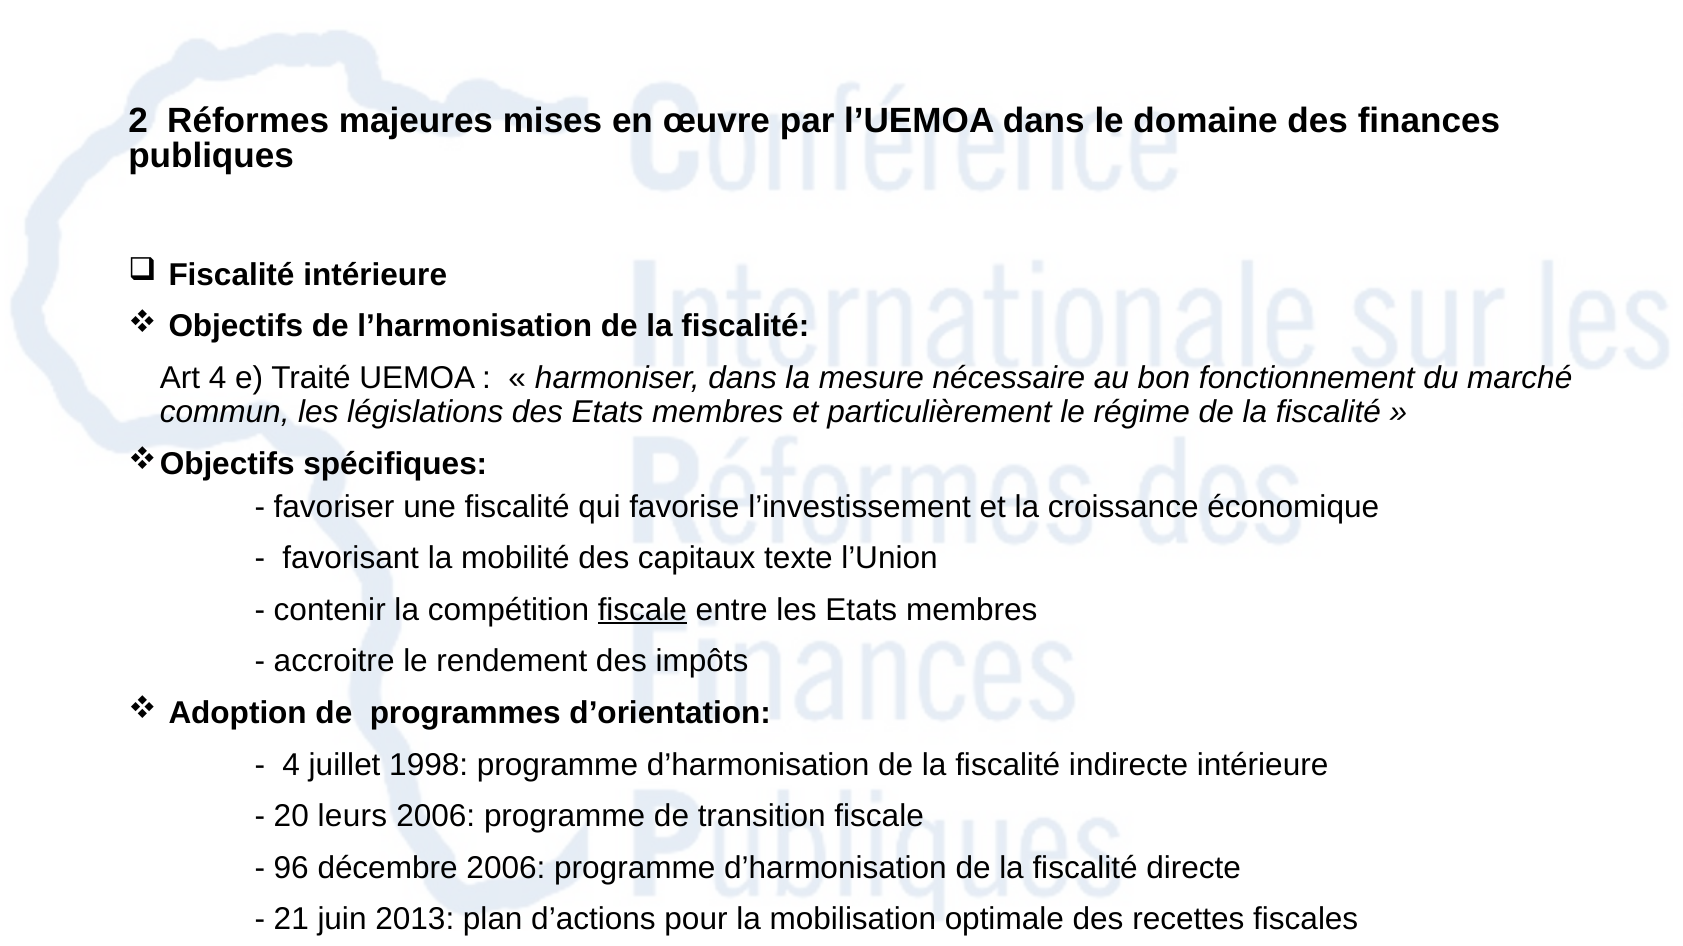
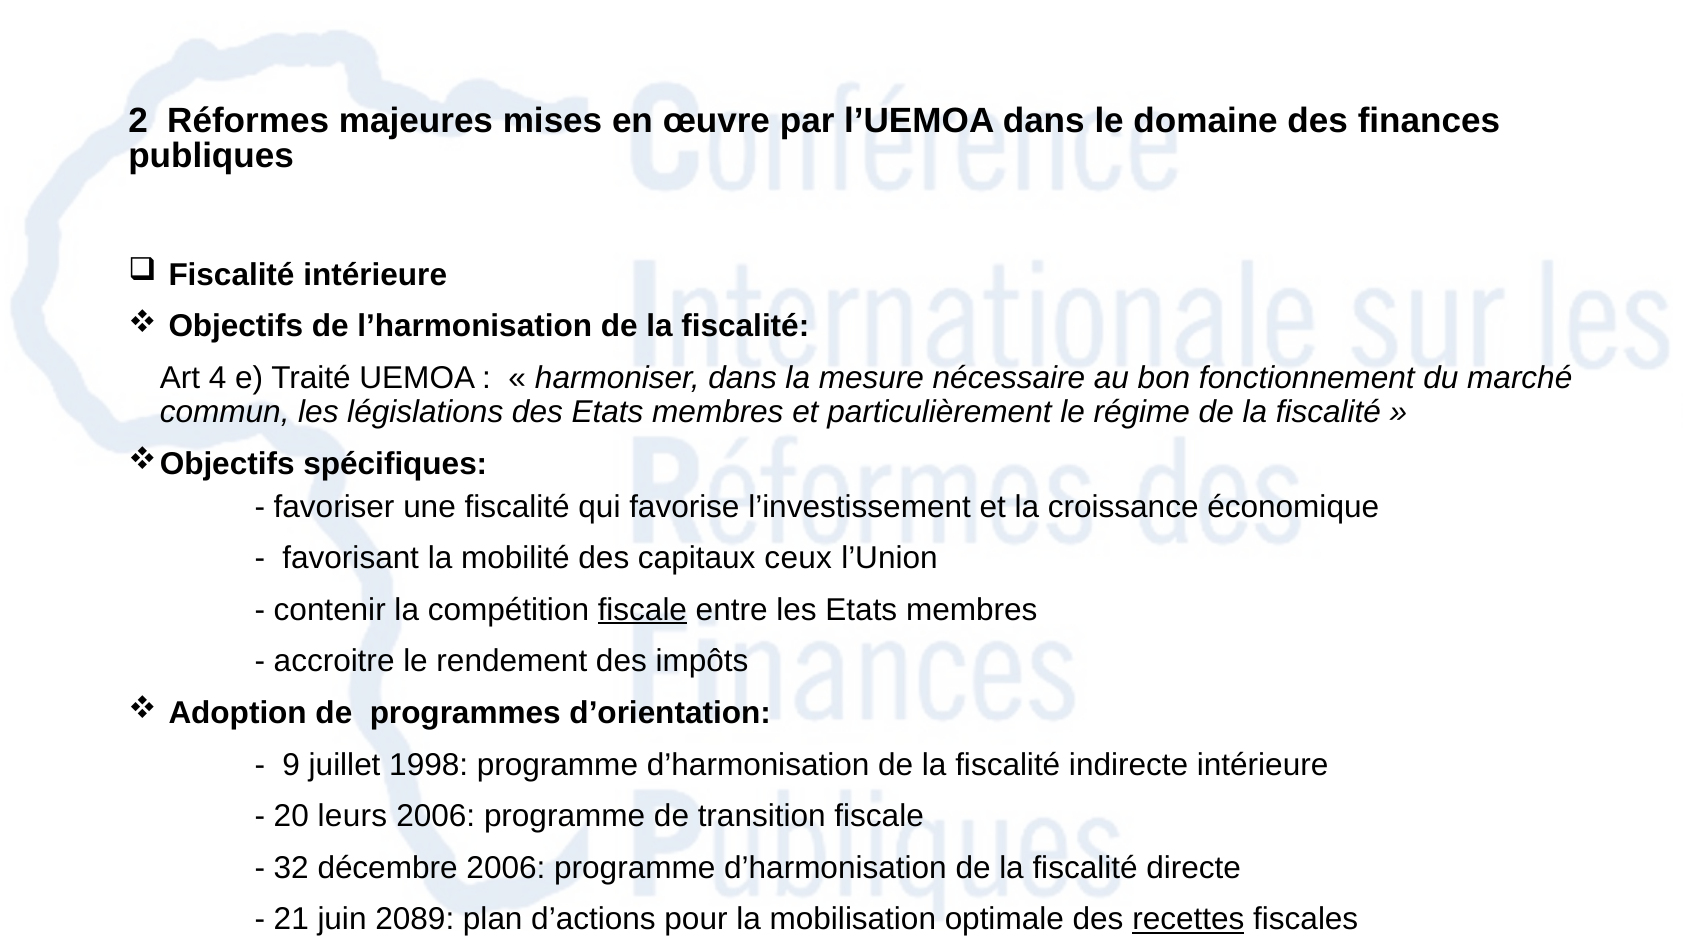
texte: texte -> ceux (798, 559)
4: 4 -> 9 (291, 765)
96: 96 -> 32 (291, 868)
2013: 2013 -> 2089 (415, 920)
recettes underline: none -> present (1188, 920)
